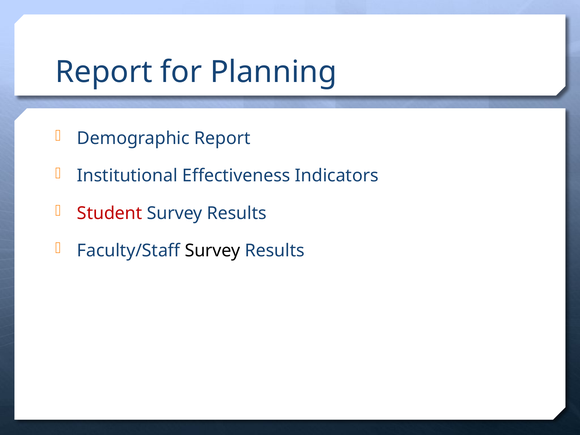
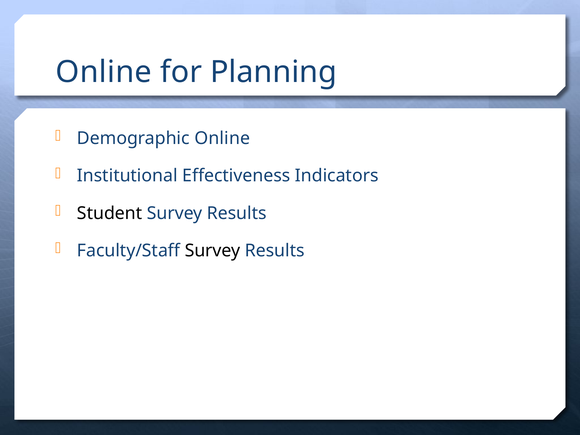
Report: Report -> Online (104, 72)
Demographic Report: Report -> Online (222, 138)
Student colour: red -> black (110, 213)
